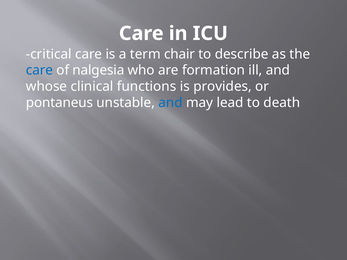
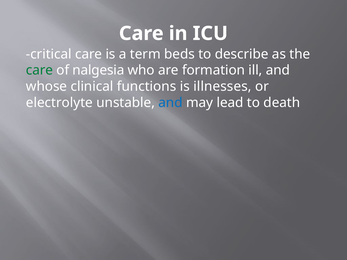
chair: chair -> beds (179, 54)
care colour: blue -> green (39, 70)
provides: provides -> illnesses (222, 87)
pontaneus: pontaneus -> electrolyte (59, 103)
